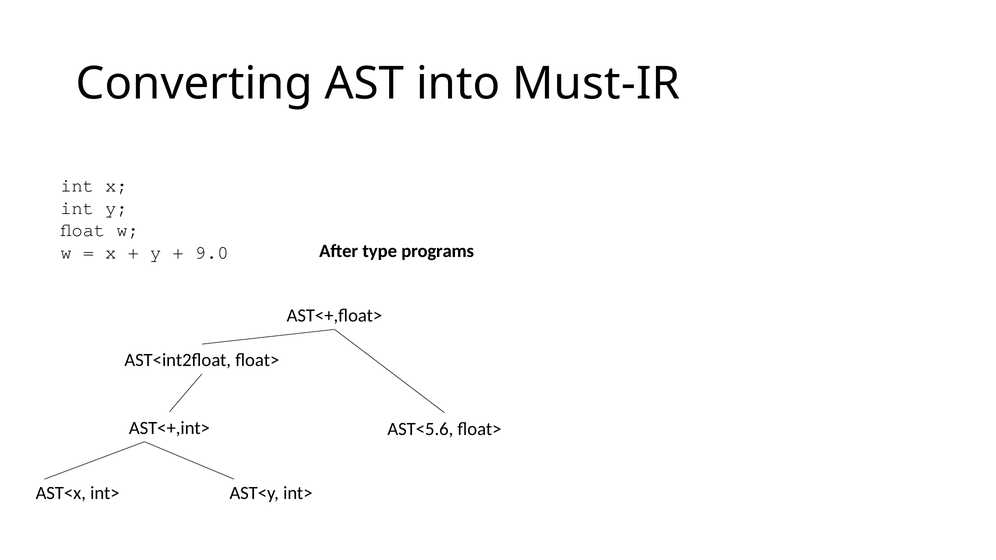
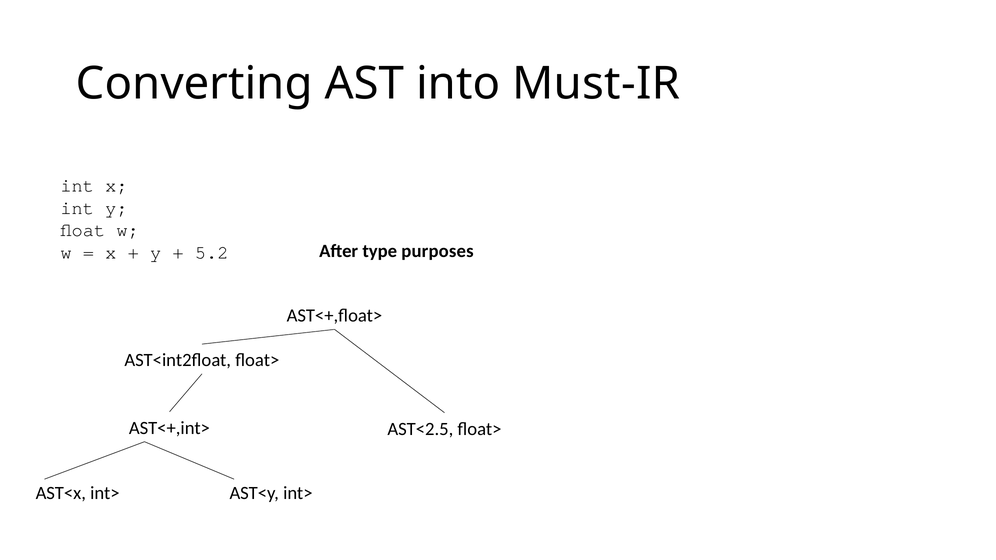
programs: programs -> purposes (437, 251)
9.0: 9.0 -> 5.2 (212, 253)
AST<5.6: AST<5.6 -> AST<2.5 (420, 429)
